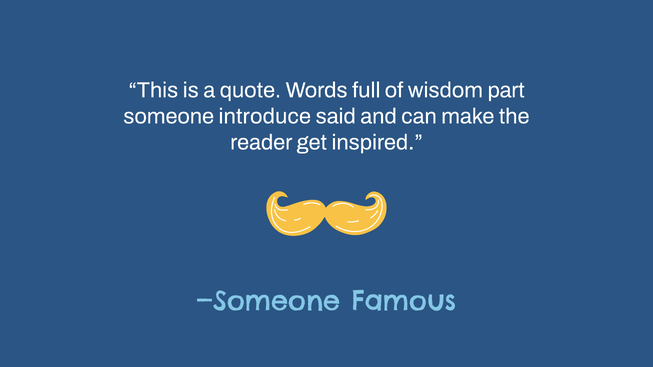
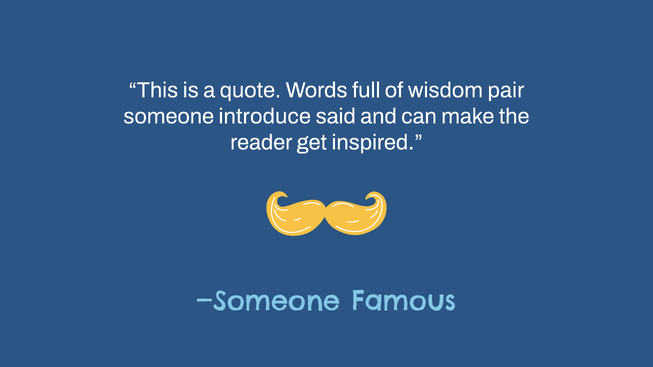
part: part -> pair (506, 90)
